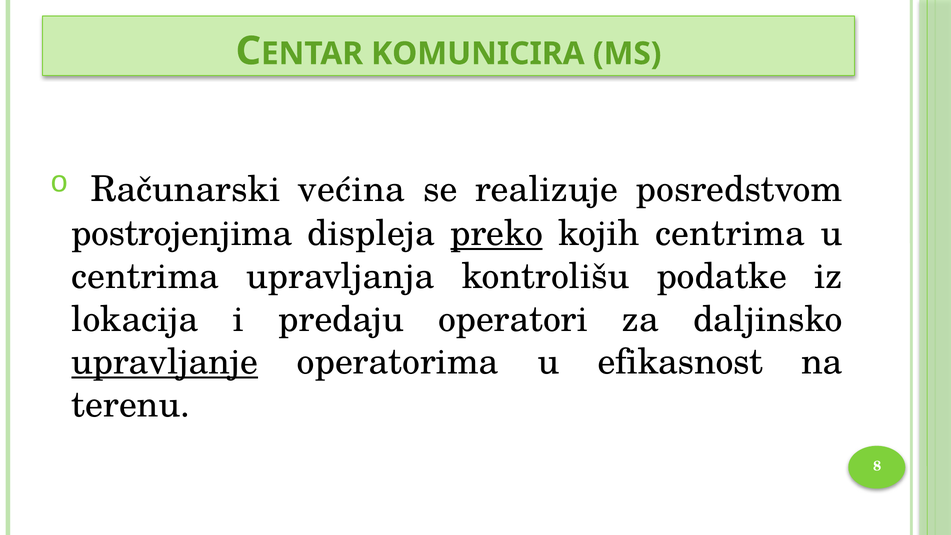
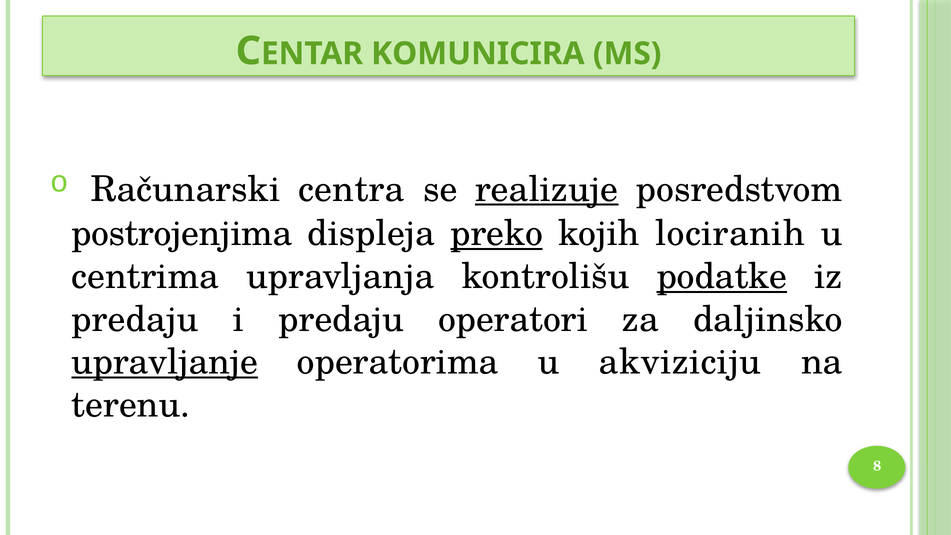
većina: većina -> centra (351, 189)
realizuje underline: none -> present (547, 189)
kojih centrima: centrima -> lociranih (730, 234)
podatke underline: none -> present (722, 276)
lokacija: lokacija -> predaju (135, 319)
efikasnost: efikasnost -> akviziciju (680, 362)
